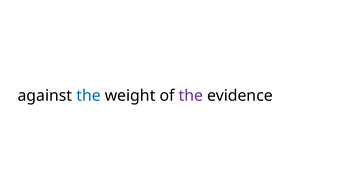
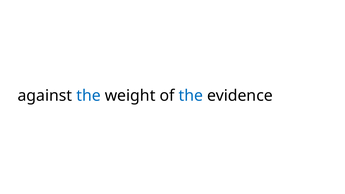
the colour: purple -> blue (191, 96)
